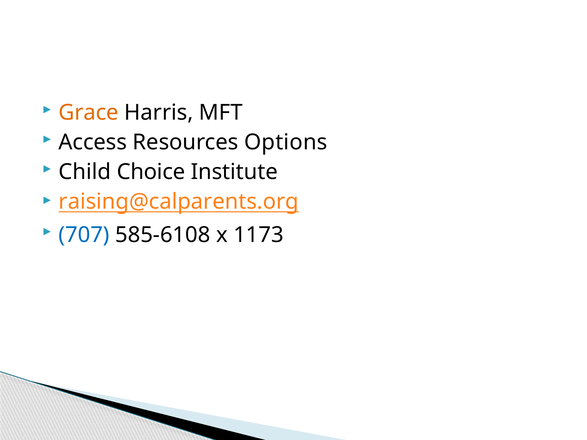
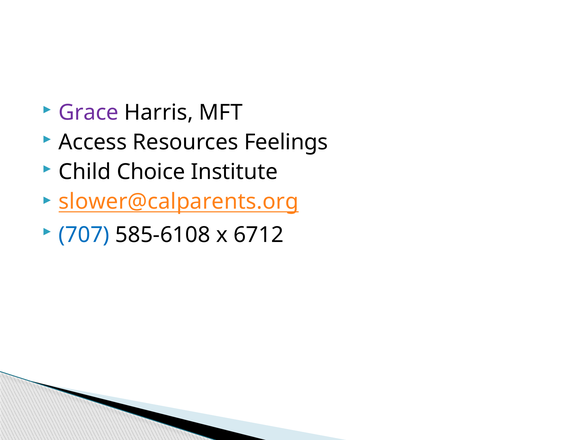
Grace colour: orange -> purple (89, 113)
Options: Options -> Feelings (286, 142)
raising@calparents.org: raising@calparents.org -> slower@calparents.org (179, 202)
1173: 1173 -> 6712 (259, 235)
